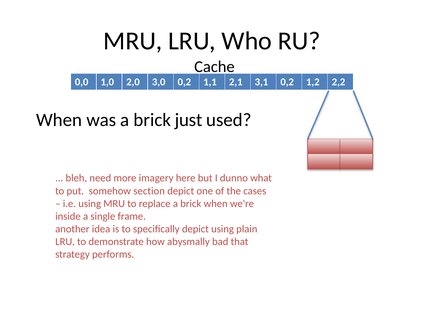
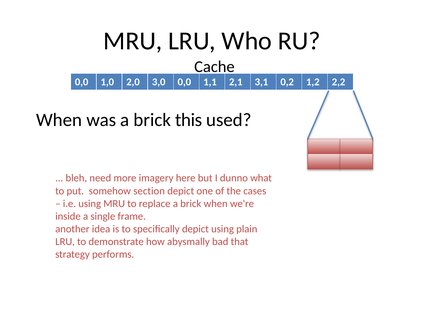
3,0 0,2: 0,2 -> 0,0 (184, 82)
just: just -> this (189, 120)
